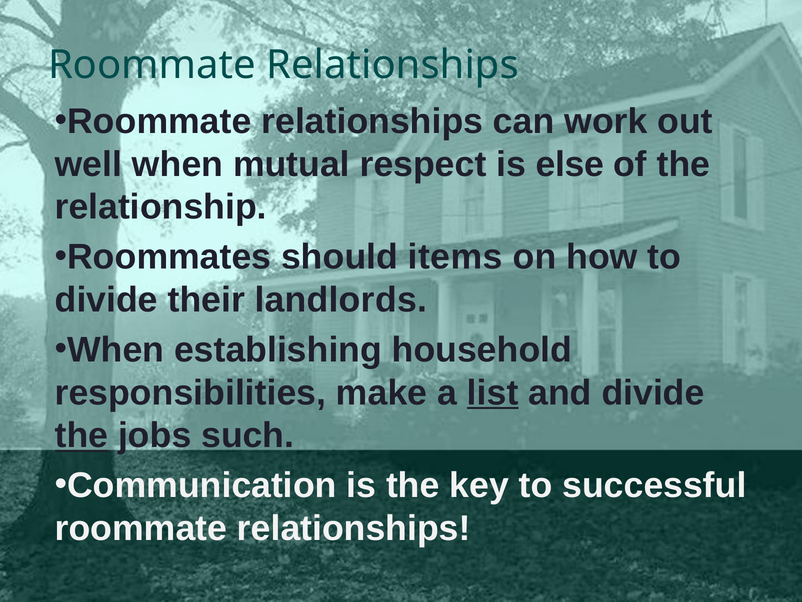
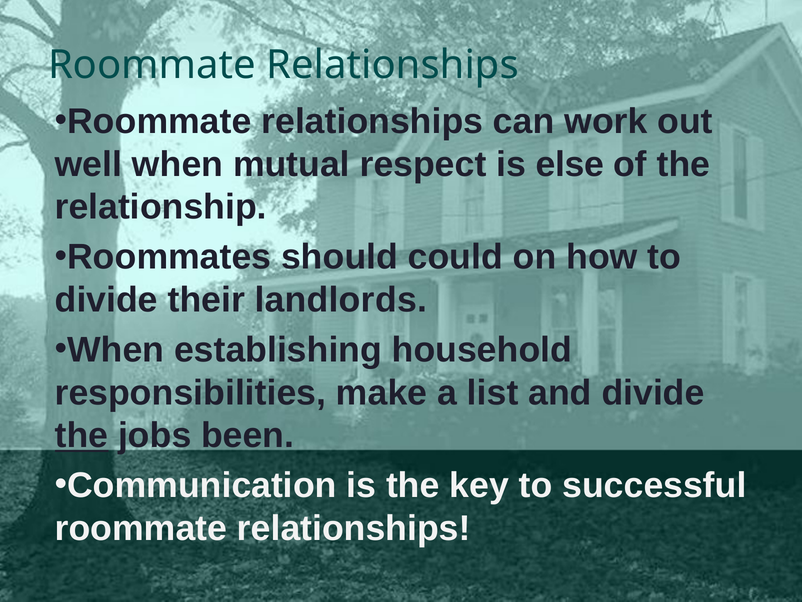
items: items -> could (455, 257)
list underline: present -> none (493, 392)
such: such -> been (248, 435)
